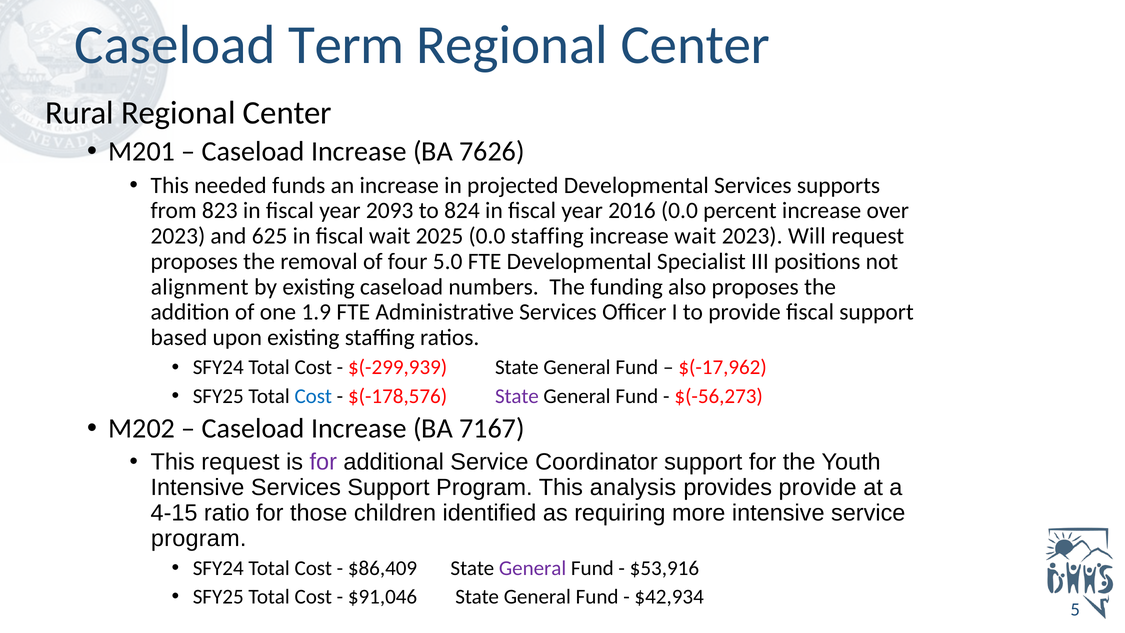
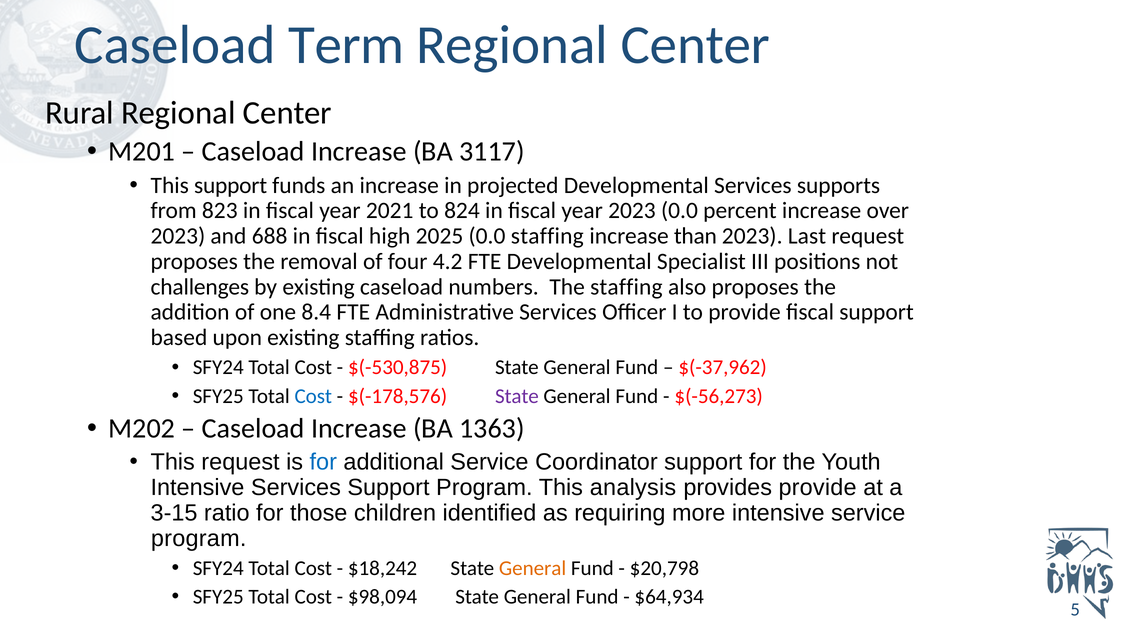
7626: 7626 -> 3117 (492, 152)
This needed: needed -> support (231, 185)
2093: 2093 -> 2021 (390, 211)
year 2016: 2016 -> 2023 (632, 211)
625: 625 -> 688 (270, 236)
fiscal wait: wait -> high (390, 236)
increase wait: wait -> than (695, 236)
Will: Will -> Last (807, 236)
5.0: 5.0 -> 4.2 (448, 261)
alignment: alignment -> challenges (200, 287)
The funding: funding -> staffing (626, 287)
1.9: 1.9 -> 8.4 (316, 312)
$(-299,939: $(-299,939 -> $(-530,875 (398, 367)
$(-17,962: $(-17,962 -> $(-37,962 (723, 367)
7167: 7167 -> 1363 (492, 428)
for colour: purple -> blue (323, 462)
4-15: 4-15 -> 3-15 (174, 513)
$86,409: $86,409 -> $18,242 (383, 568)
General colour: purple -> orange (533, 568)
$53,916: $53,916 -> $20,798 (664, 568)
$91,046: $91,046 -> $98,094 (383, 597)
$42,934: $42,934 -> $64,934 (669, 597)
